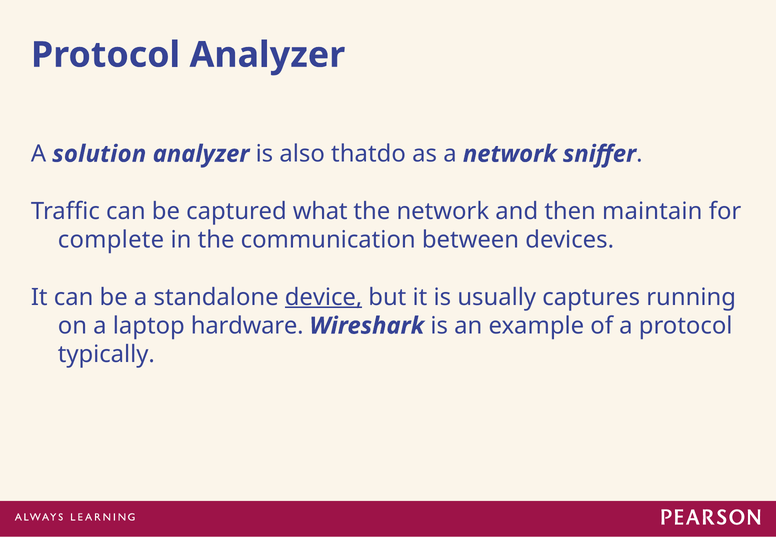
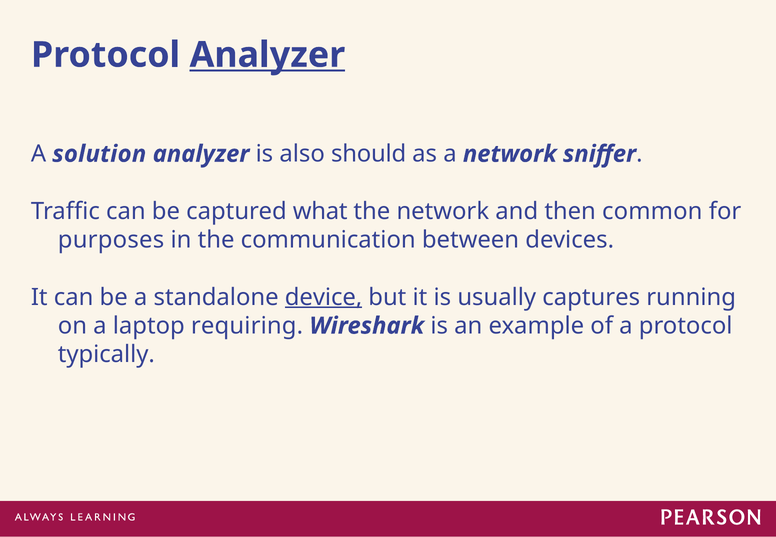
Analyzer underline: none -> present (267, 55)
thatdo: thatdo -> should (369, 154)
maintain: maintain -> common (652, 211)
complete: complete -> purposes (111, 240)
hardware: hardware -> requiring (247, 326)
